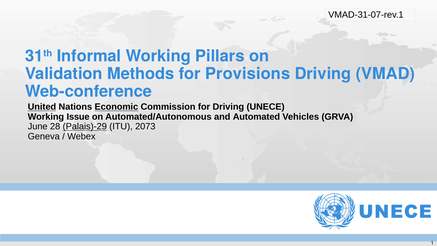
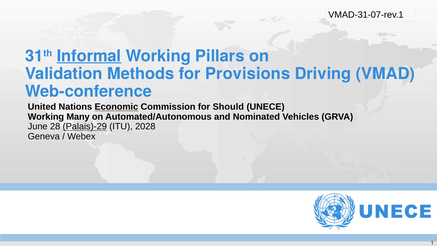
Informal underline: none -> present (89, 56)
United underline: present -> none (42, 107)
for Driving: Driving -> Should (228, 107)
Issue: Issue -> Many (78, 117)
Automated: Automated -> Nominated (256, 117)
2073: 2073 -> 2028 (145, 127)
